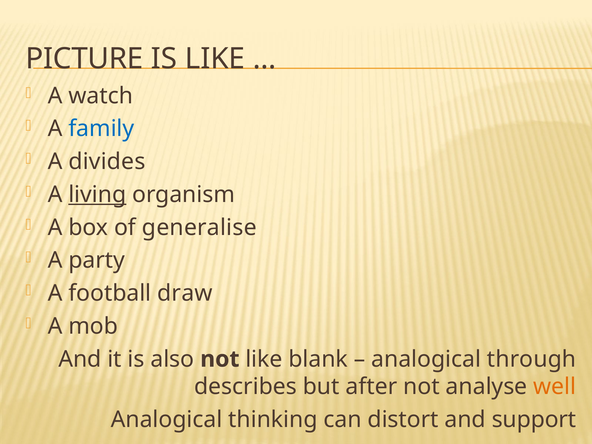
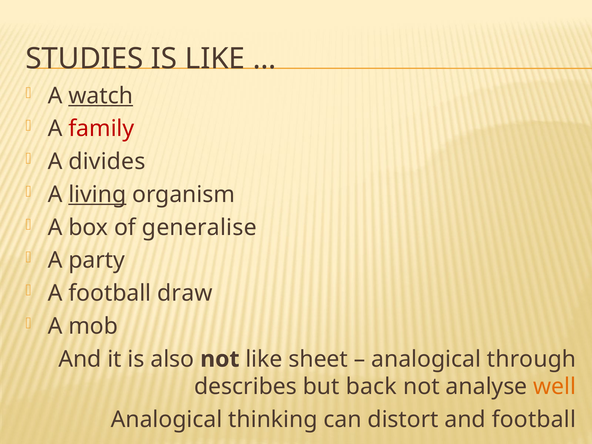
PICTURE: PICTURE -> STUDIES (84, 59)
watch underline: none -> present (101, 96)
family colour: blue -> red (101, 129)
blank: blank -> sheet (318, 359)
after: after -> back (371, 387)
and support: support -> football (534, 420)
